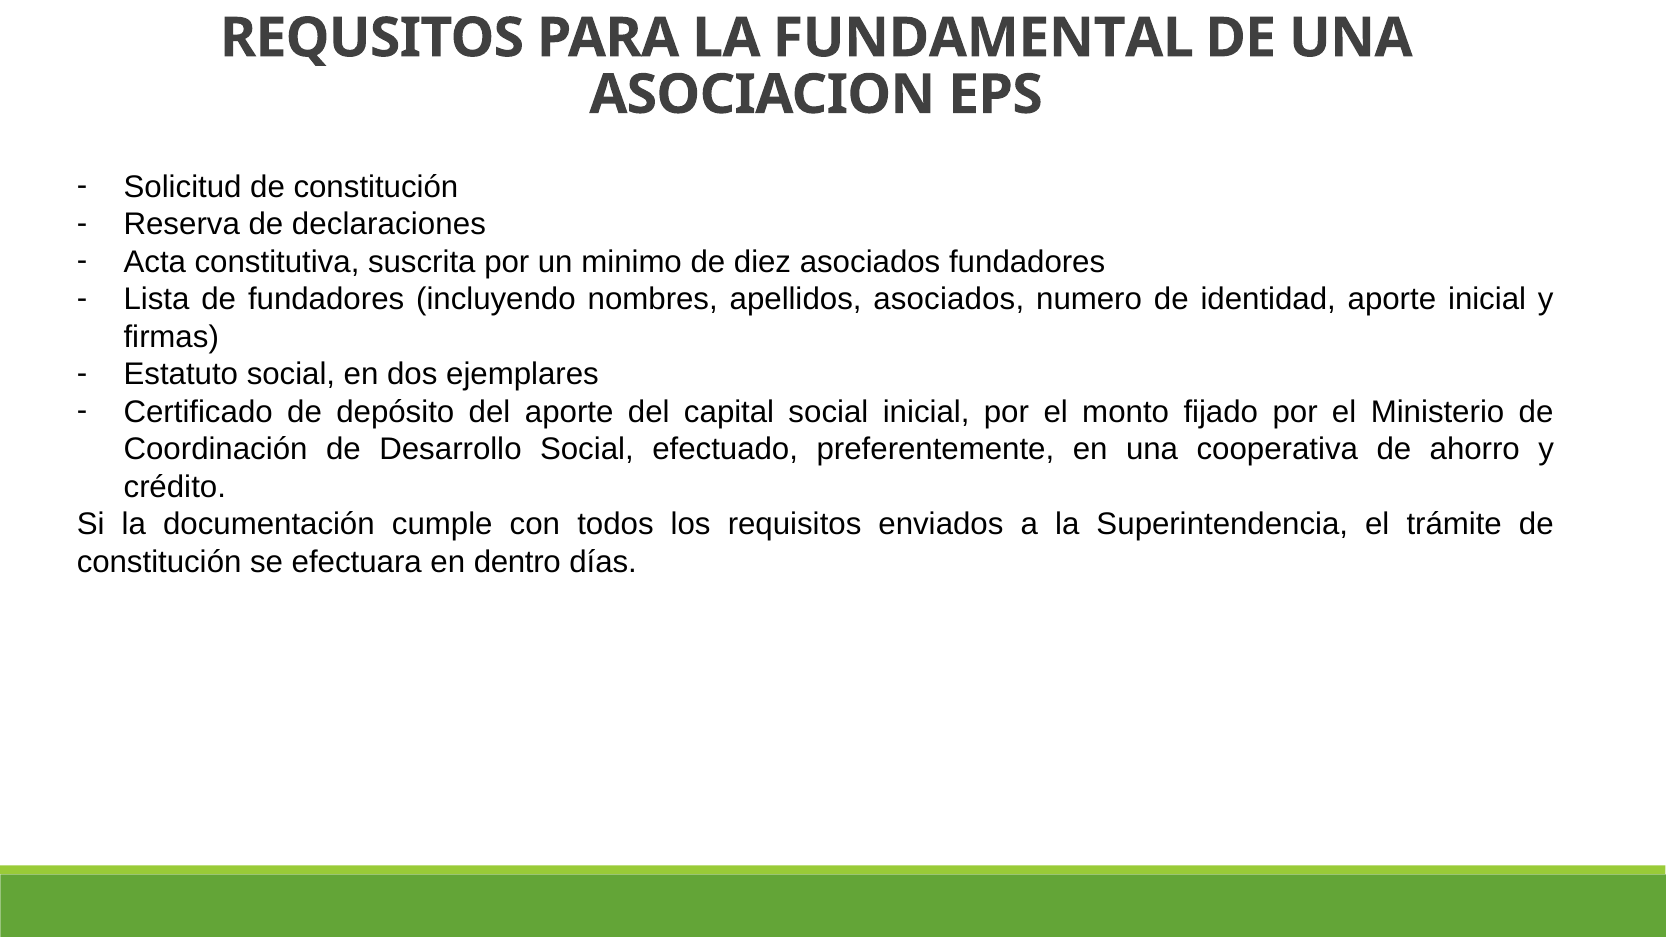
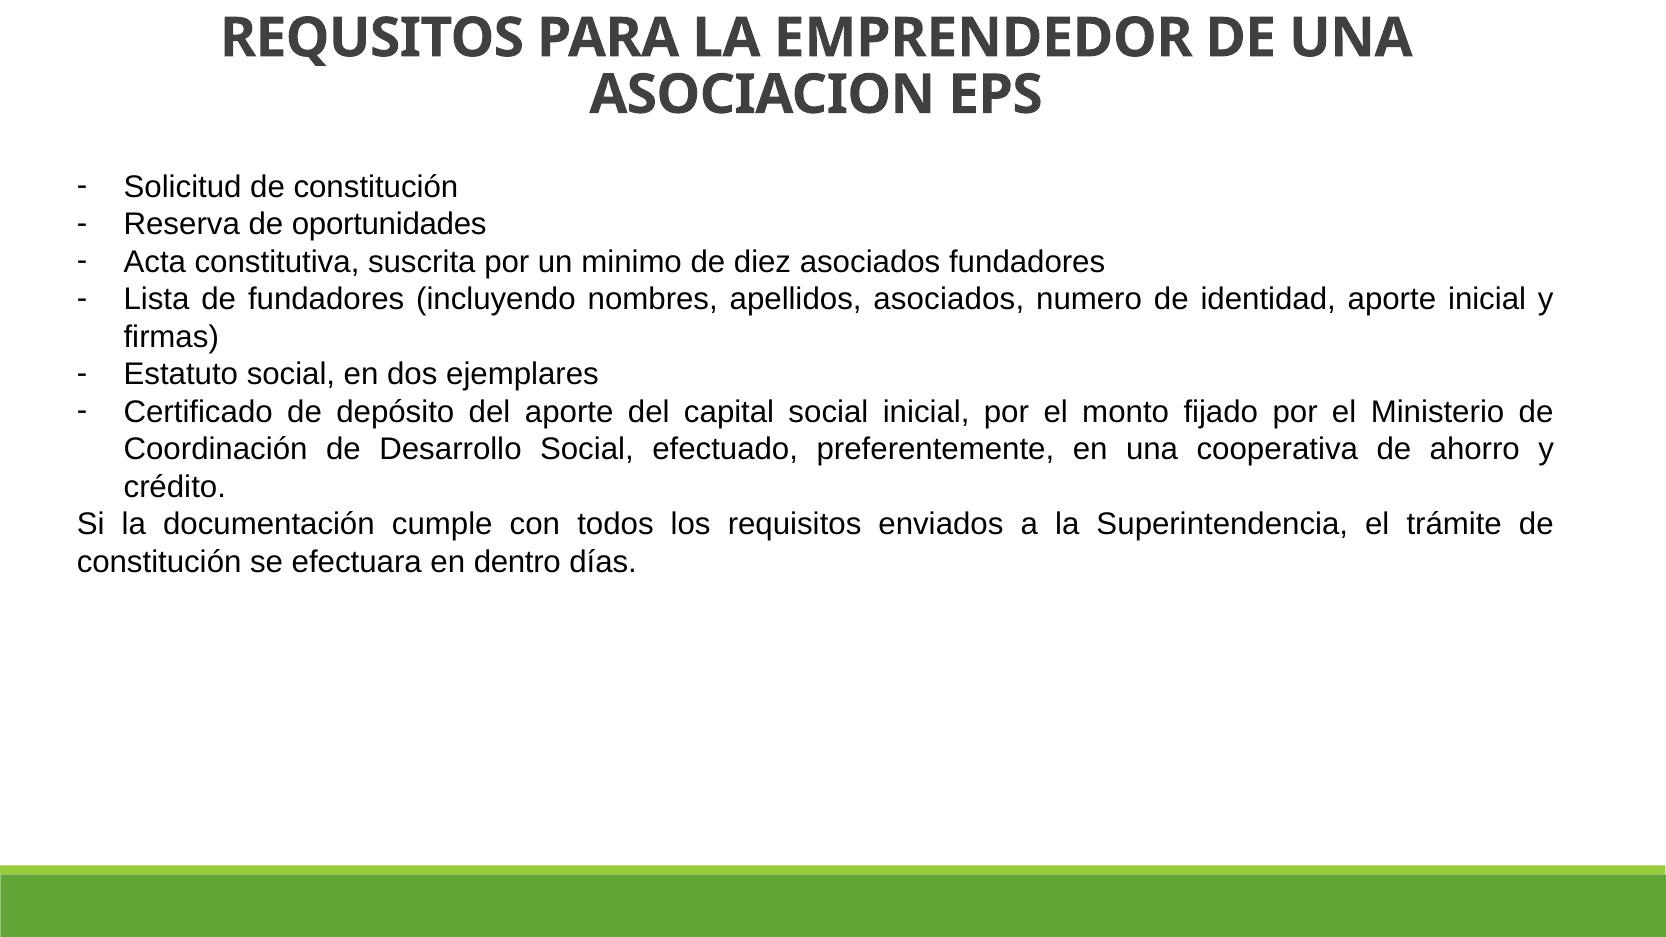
FUNDAMENTAL: FUNDAMENTAL -> EMPRENDEDOR (983, 38)
declaraciones: declaraciones -> oportunidades (389, 225)
